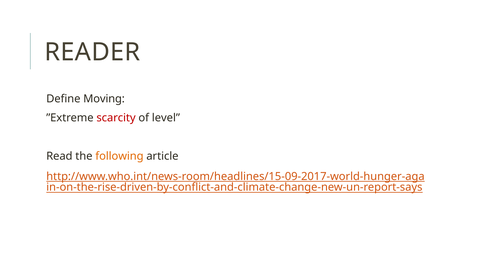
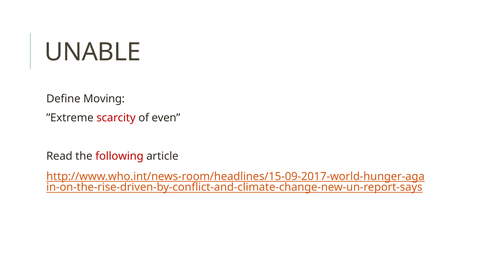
READER: READER -> UNABLE (93, 52)
level: level -> even (166, 118)
following colour: orange -> red (119, 156)
